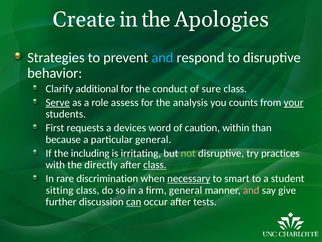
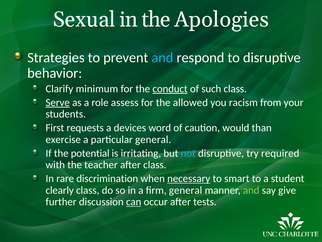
Create: Create -> Sexual (84, 20)
additional: additional -> minimum (97, 89)
conduct underline: none -> present (170, 89)
sure: sure -> such (211, 89)
analysis: analysis -> allowed (190, 102)
counts: counts -> racism (243, 102)
your underline: present -> none (294, 102)
within: within -> would (236, 128)
because: because -> exercise (63, 139)
including: including -> potential (90, 153)
not colour: light green -> light blue (188, 153)
practices: practices -> required (280, 153)
directly: directly -> teacher (101, 165)
class underline: present -> none (155, 165)
sitting: sitting -> clearly (60, 190)
and colour: pink -> light green (251, 190)
